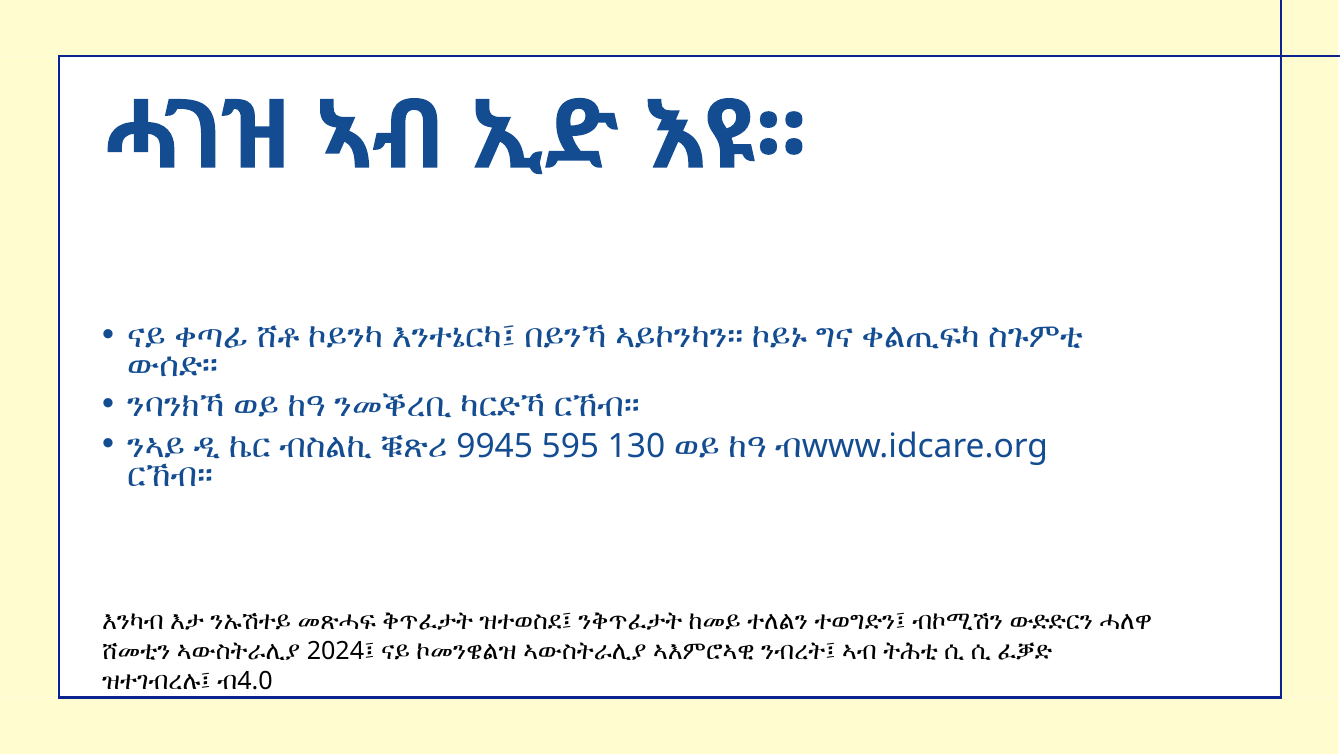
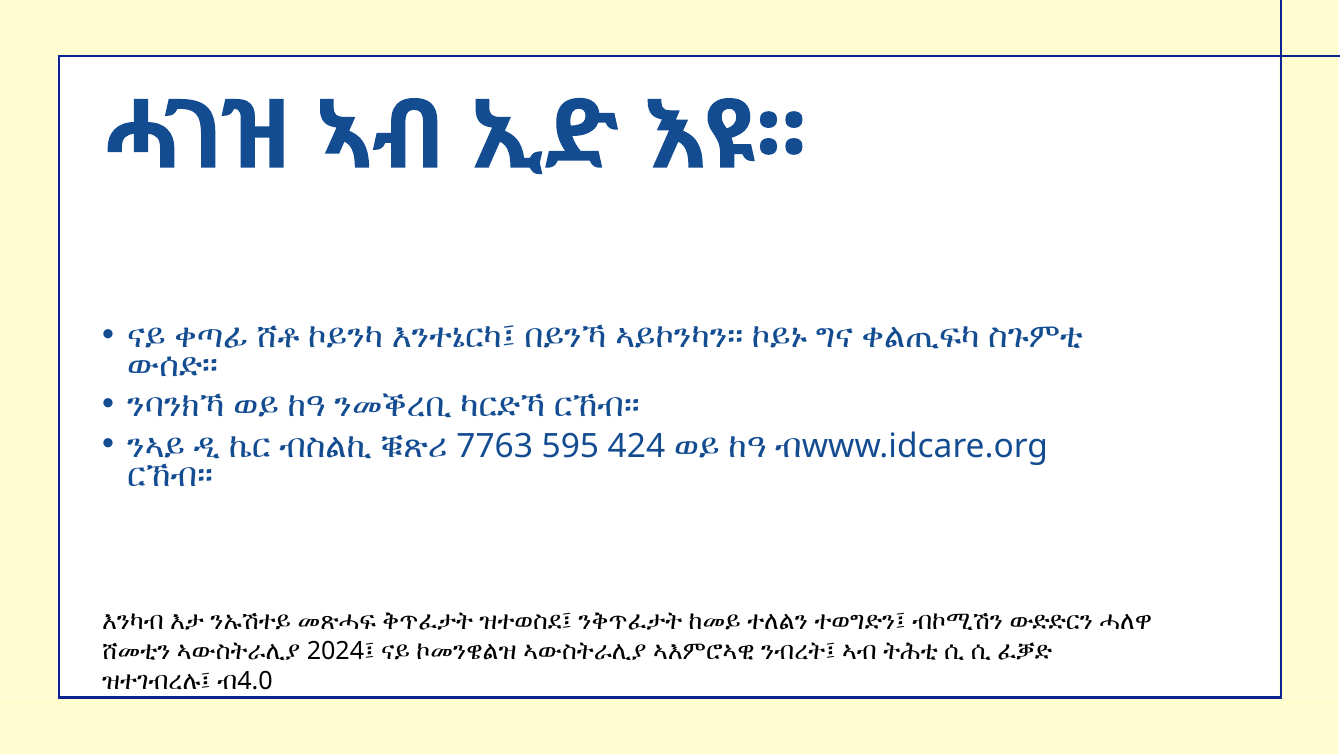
9945: 9945 -> 7763 (495, 446)
130: 130 -> 424 (636, 446)
